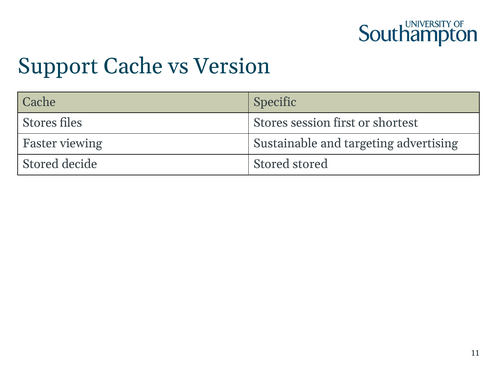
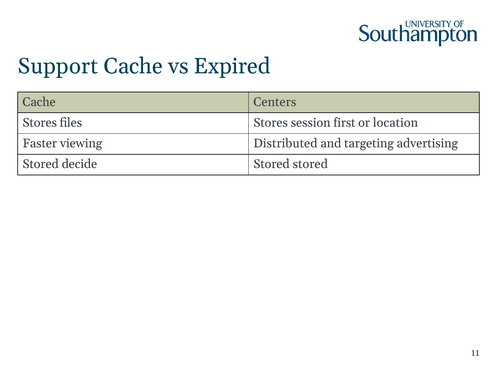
Version: Version -> Expired (232, 66)
Specific: Specific -> Centers (275, 102)
shortest: shortest -> location (396, 123)
Sustainable: Sustainable -> Distributed (285, 143)
